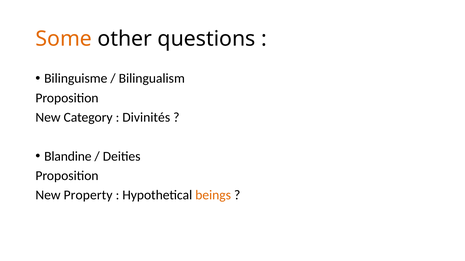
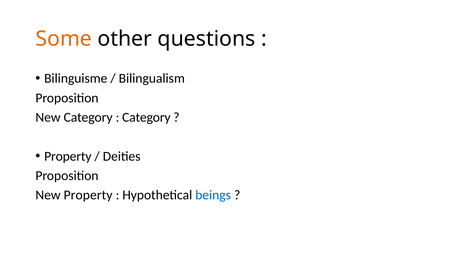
Divinités: Divinités -> Category (146, 118)
Blandine: Blandine -> Property (68, 157)
beings colour: orange -> blue (213, 196)
